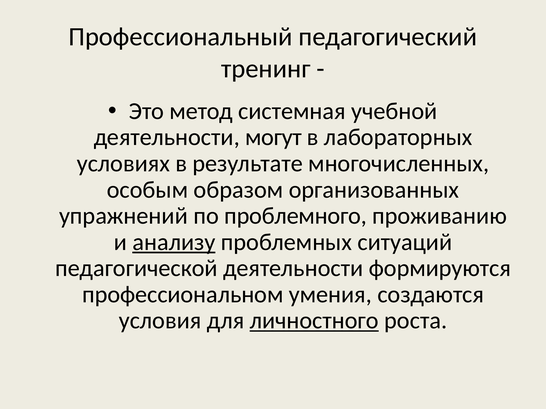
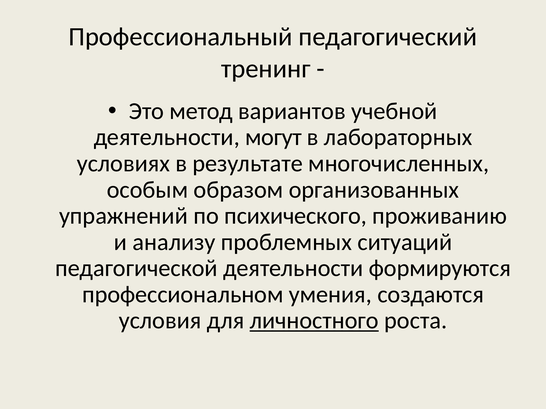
системная: системная -> вариантов (292, 111)
проблемного: проблемного -> психического (296, 216)
анализу underline: present -> none (174, 242)
